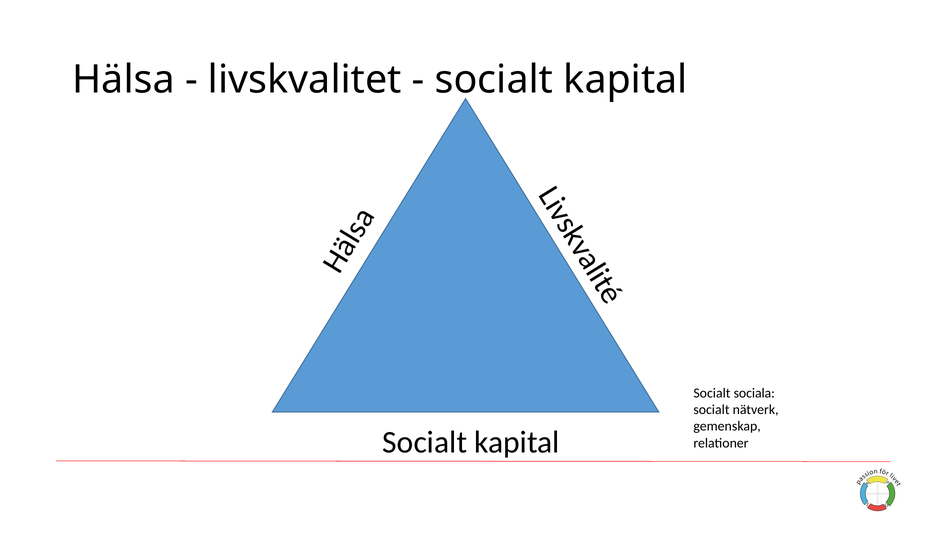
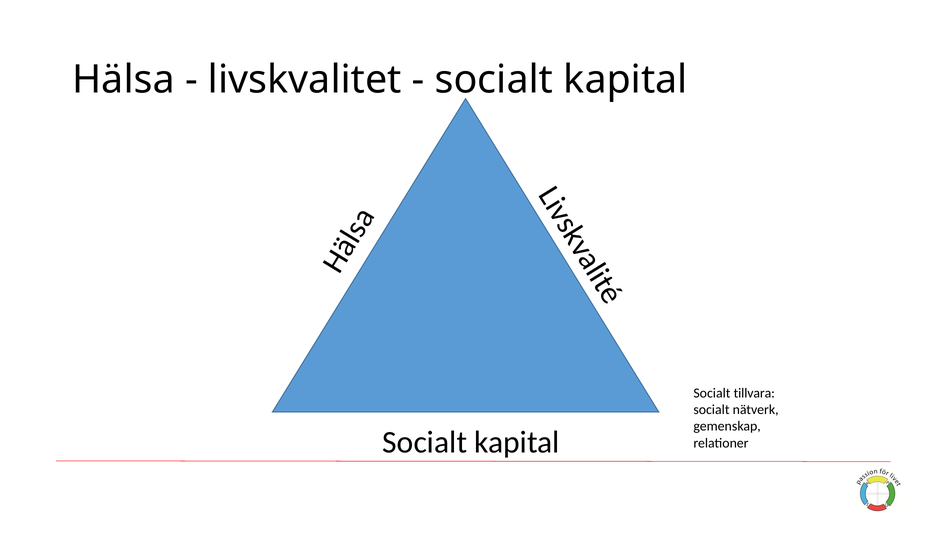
sociala: sociala -> tillvara (754, 393)
